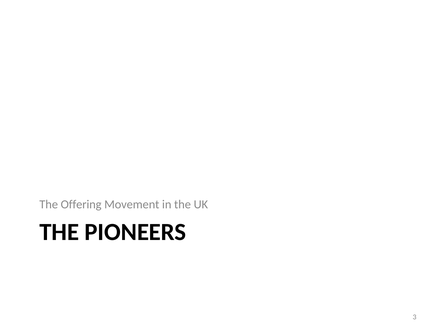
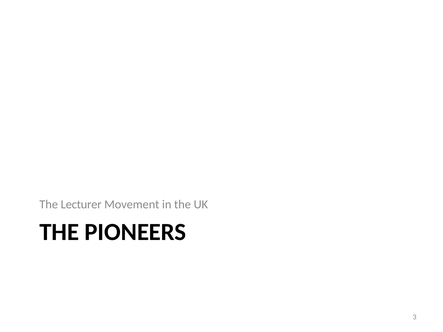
Offering: Offering -> Lecturer (81, 205)
